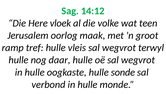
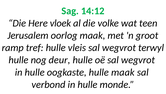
daar: daar -> deur (60, 60)
hulle sonde: sonde -> maak (123, 72)
